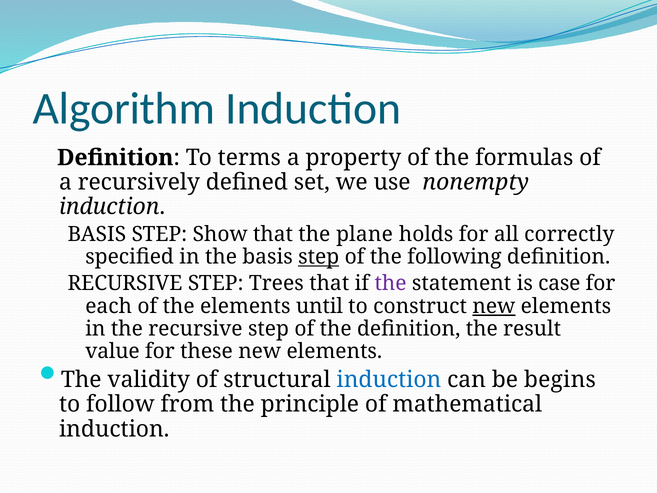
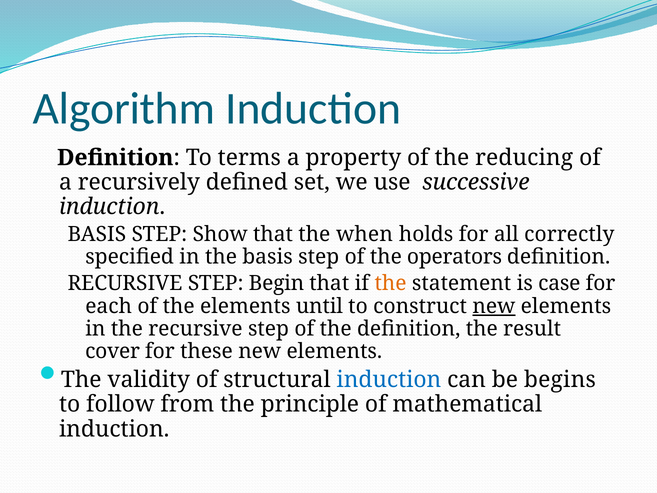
formulas: formulas -> reducing (524, 158)
nonempty: nonempty -> successive (476, 182)
plane: plane -> when (365, 234)
step underline: present -> none (319, 257)
following: following -> operators (455, 257)
Trees: Trees -> Begin (276, 283)
the colour: purple -> orange (391, 283)
value: value -> cover (113, 351)
